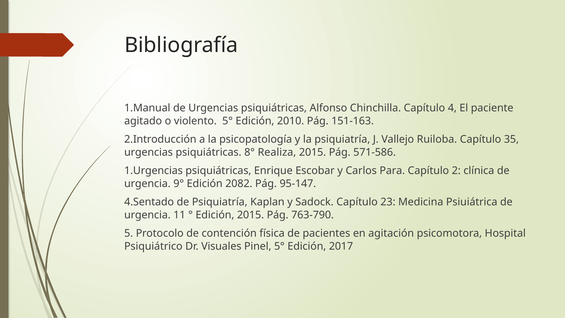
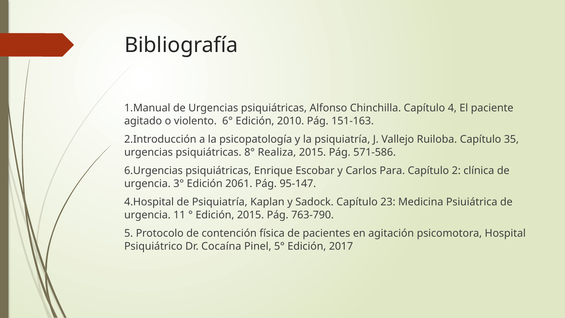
violento 5°: 5° -> 6° (228, 121)
1.Urgencias: 1.Urgencias -> 6.Urgencias (153, 171)
9°: 9° -> 3° (179, 183)
2082: 2082 -> 2061 (239, 183)
4.Sentado: 4.Sentado -> 4.Hospital (149, 202)
Visuales: Visuales -> Cocaína (221, 246)
